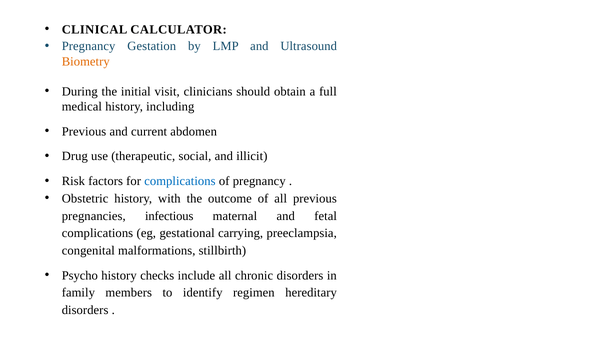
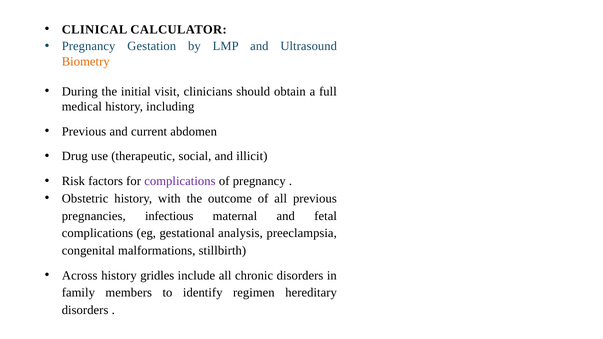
complications colour: blue -> purple (180, 181)
carrying: carrying -> analysis (241, 233)
Psycho: Psycho -> Across (80, 276)
checks: checks -> gridles (157, 276)
